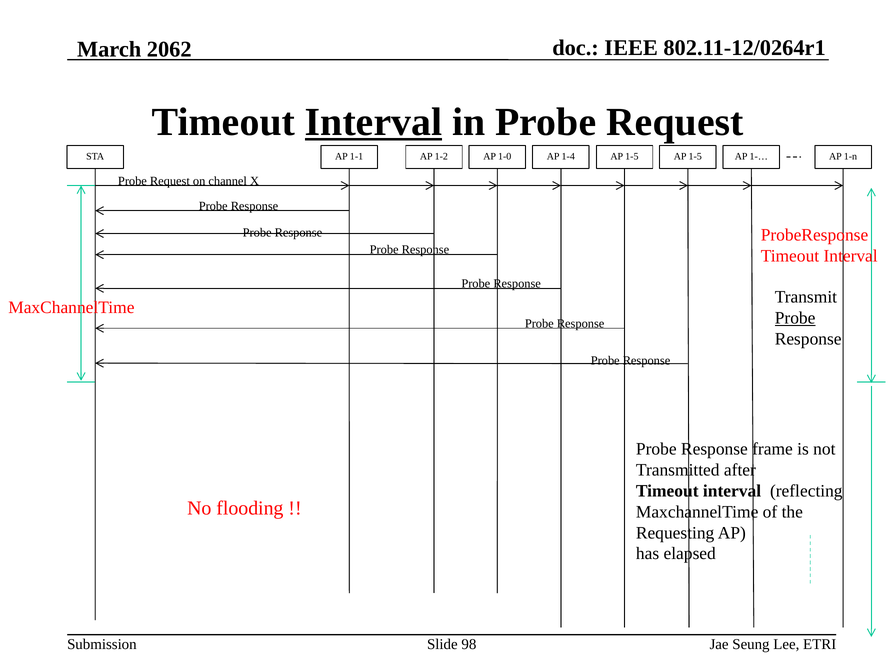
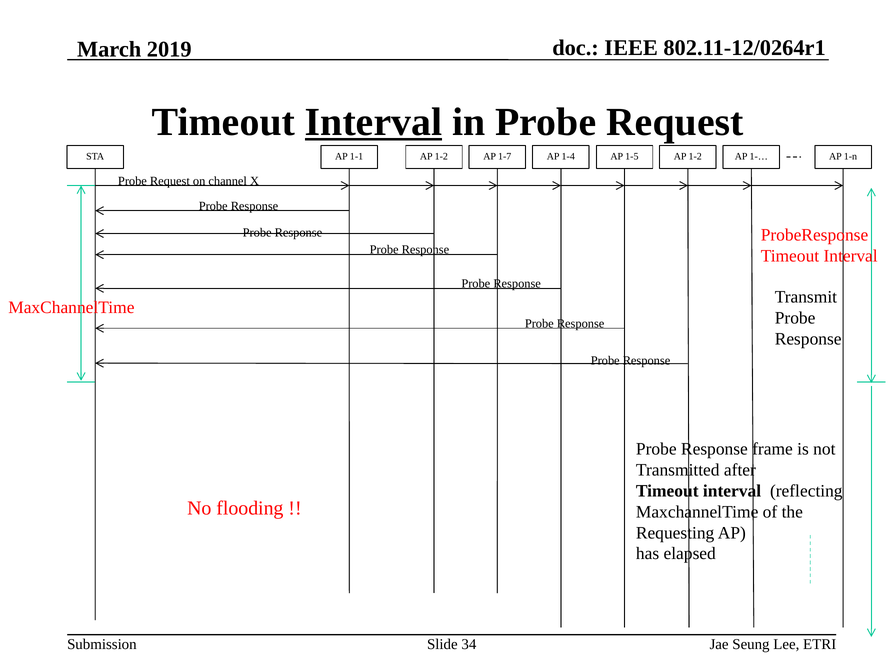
2062: 2062 -> 2019 (169, 49)
1-0: 1-0 -> 1-7 (505, 157)
1-5 AP 1-5: 1-5 -> 1-2 (695, 157)
Probe underline: present -> none (795, 318)
98: 98 -> 34 (469, 644)
